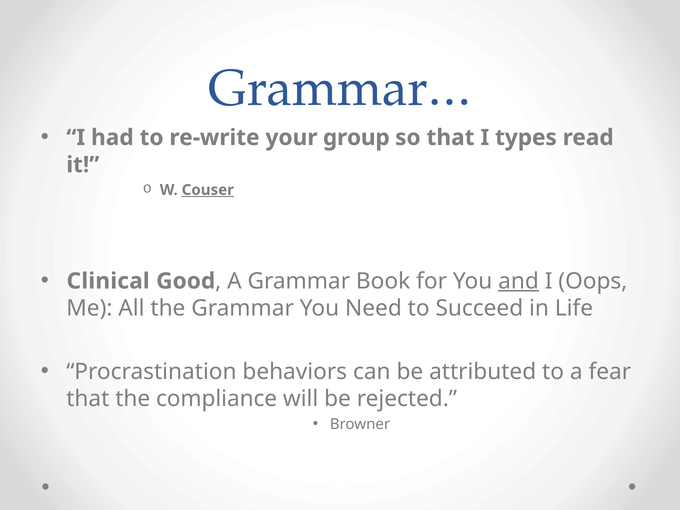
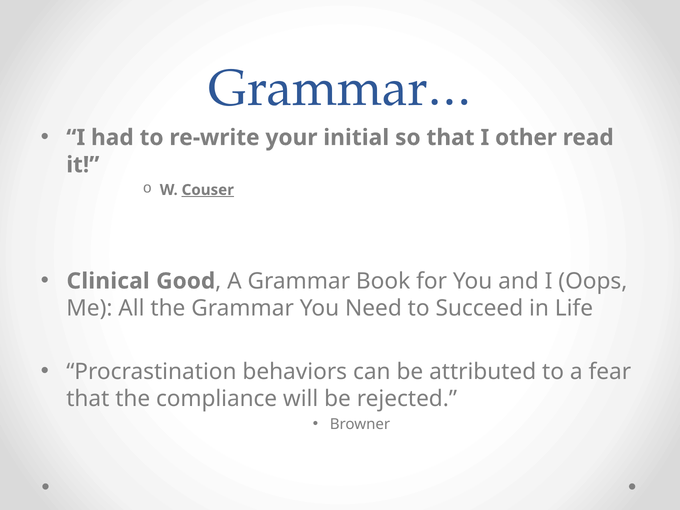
group: group -> initial (356, 138)
types: types -> other (526, 138)
and underline: present -> none (519, 281)
